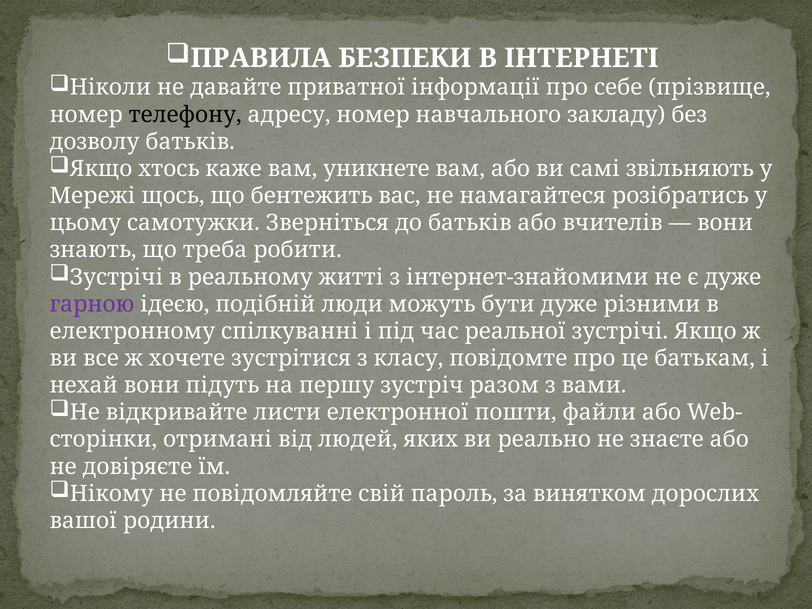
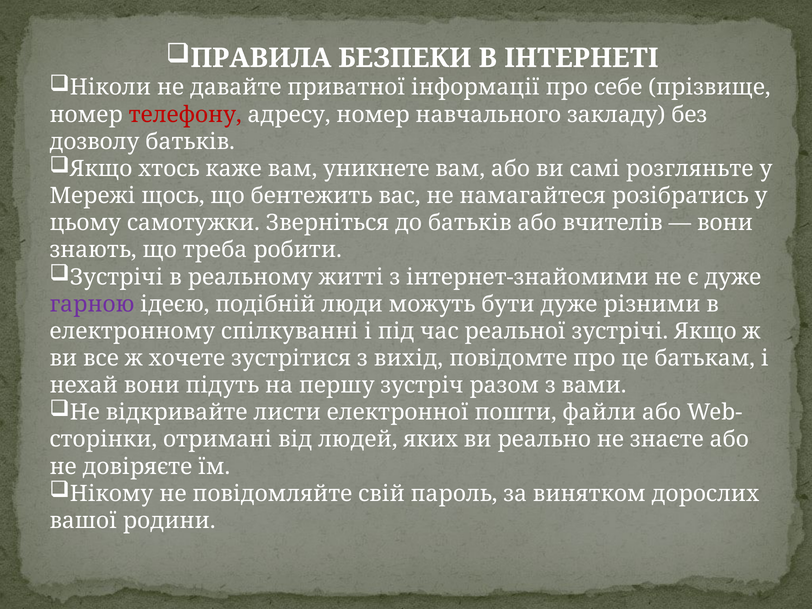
телефону colour: black -> red (185, 115)
звільняють: звільняють -> розгляньте (690, 169)
класу: класу -> вихід (408, 358)
